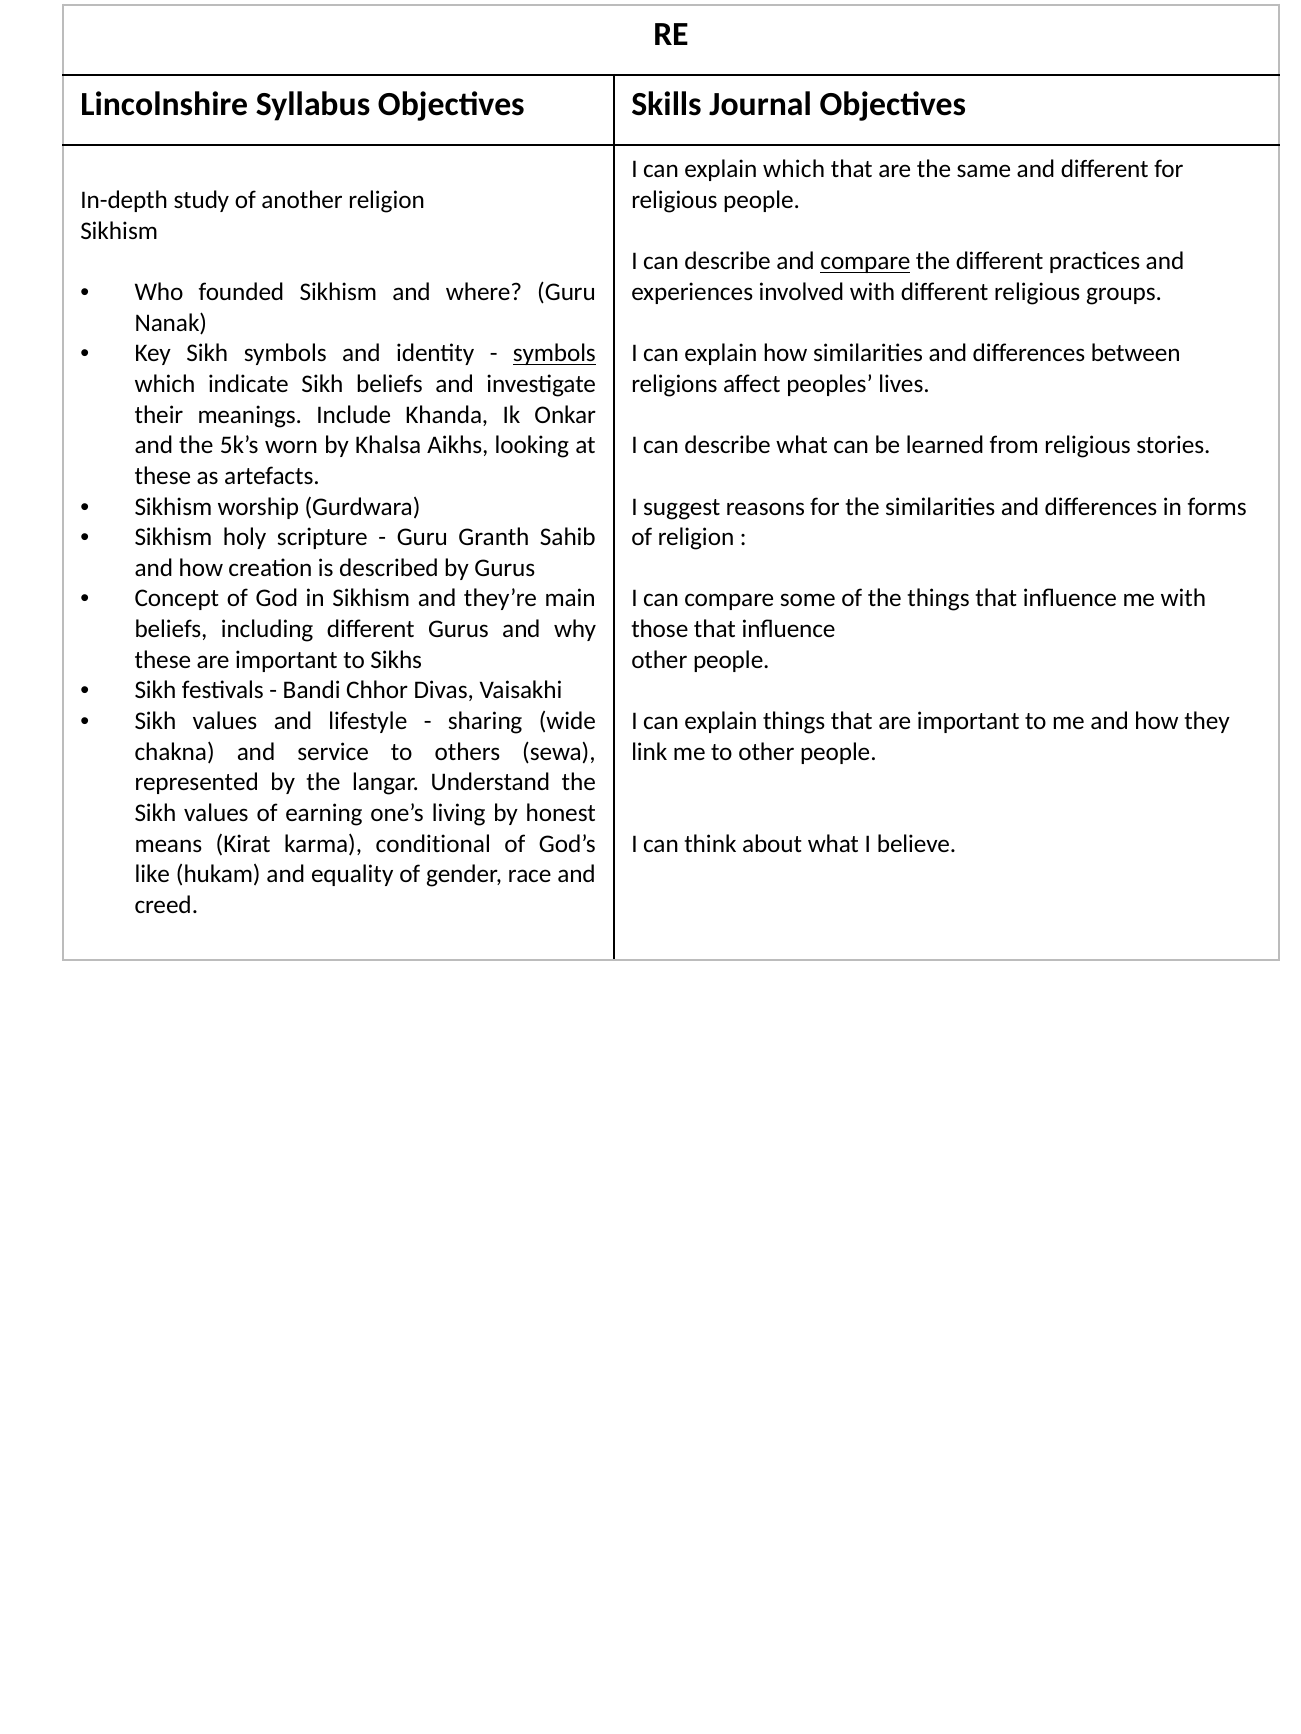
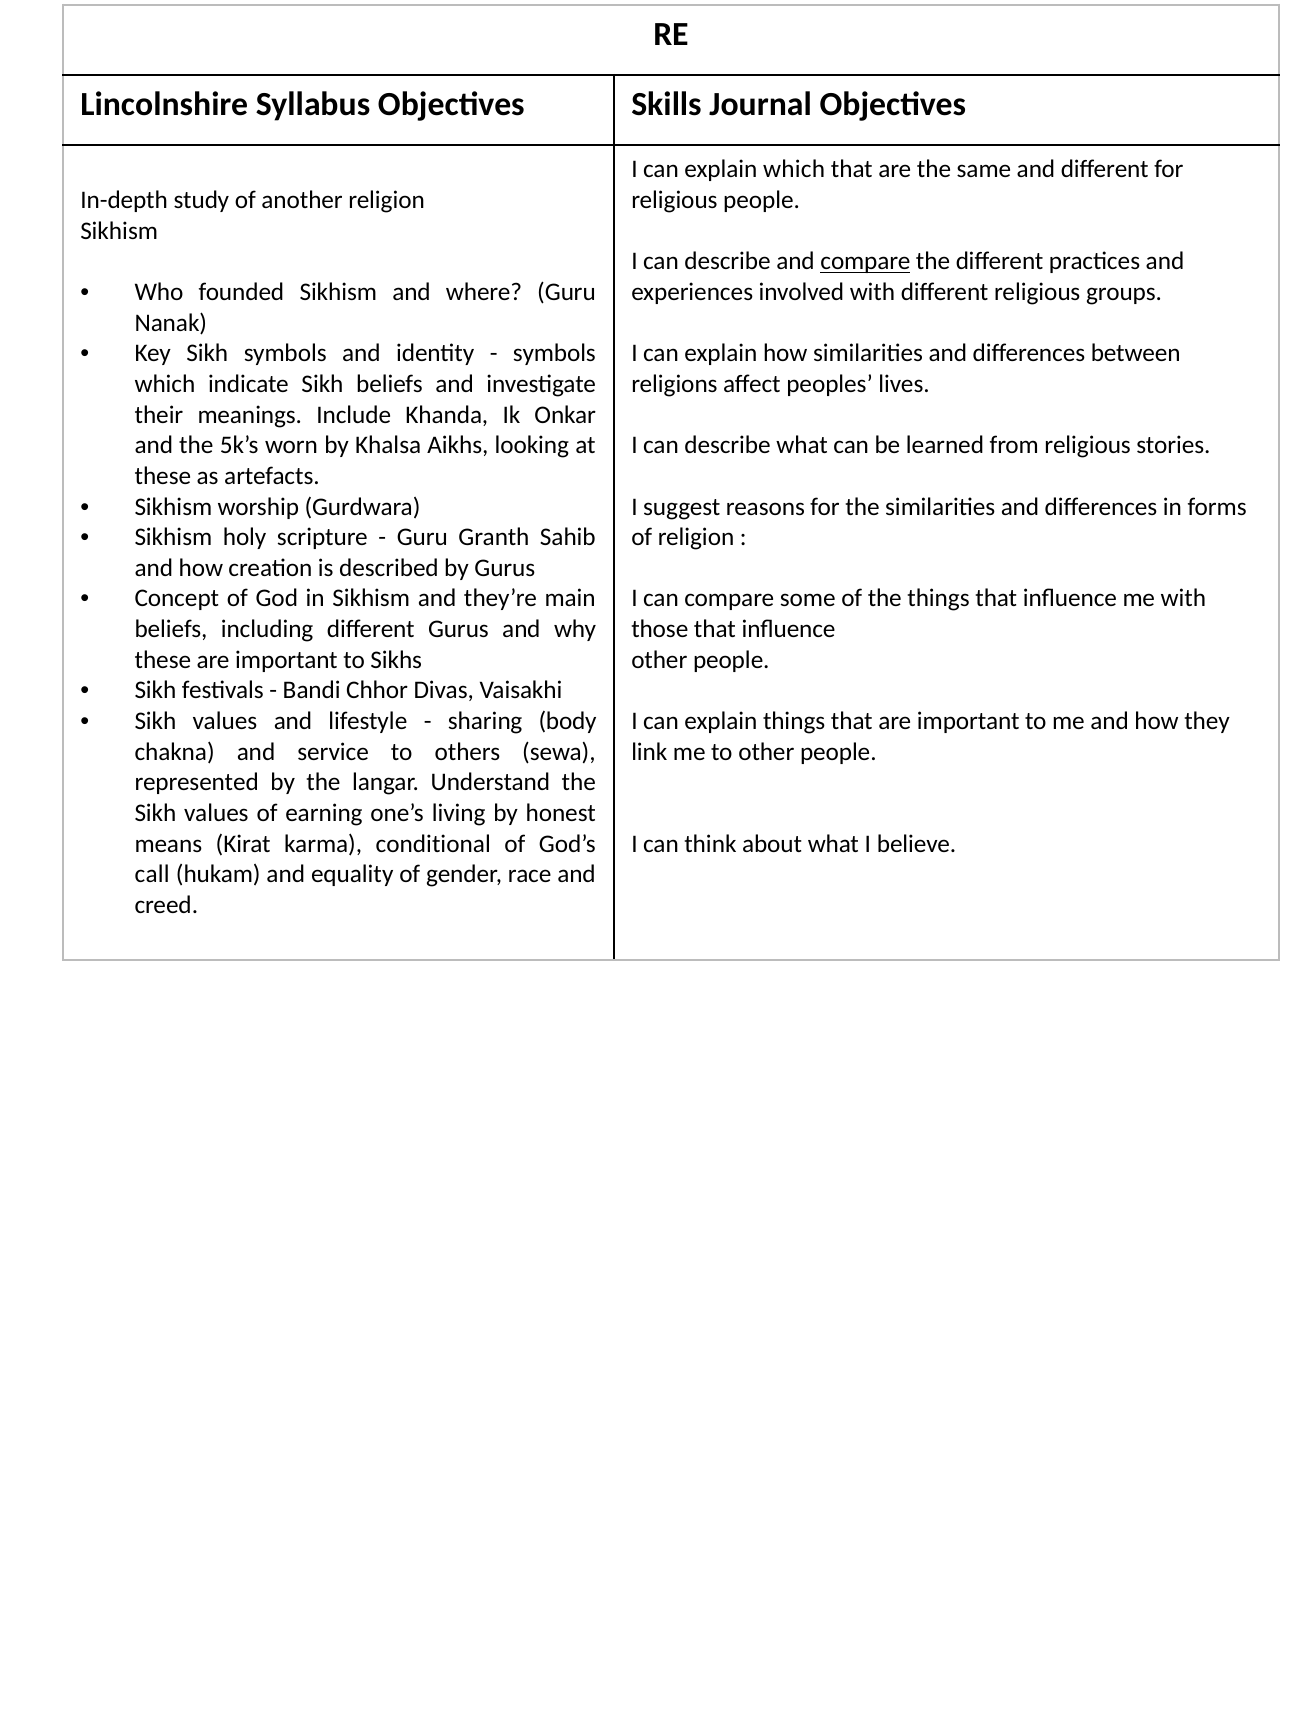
symbols underline: present -> none (554, 354)
wide: wide -> body (568, 722)
like: like -> call (152, 875)
